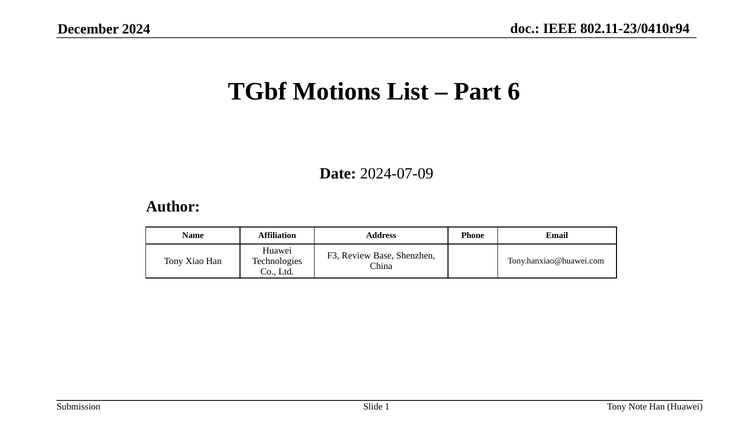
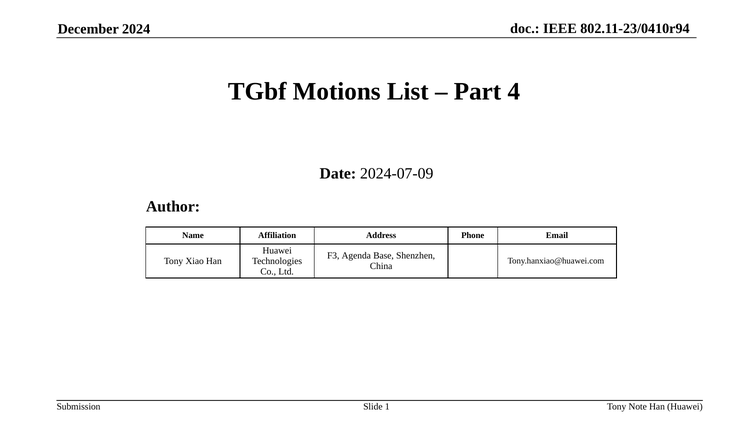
6: 6 -> 4 (514, 91)
Review: Review -> Agenda (356, 256)
